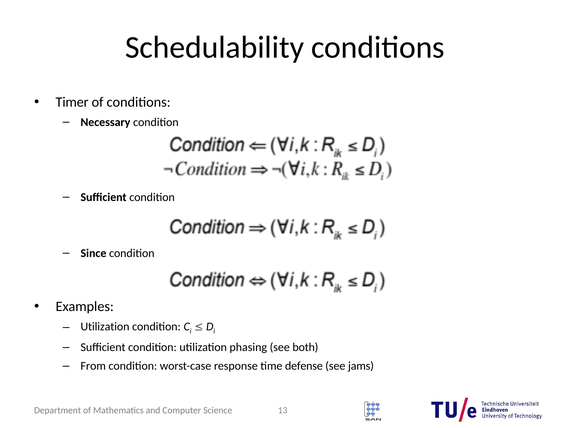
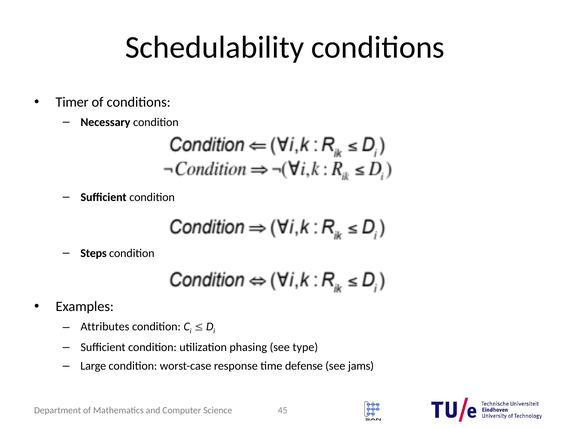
Since: Since -> Steps (94, 253)
Utilization: Utilization -> Attributes (105, 326)
both: both -> type (305, 347)
From: From -> Large (93, 366)
13: 13 -> 45 (283, 410)
